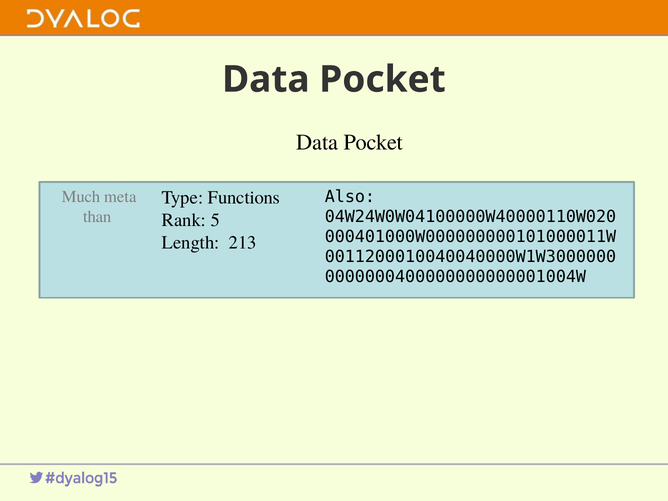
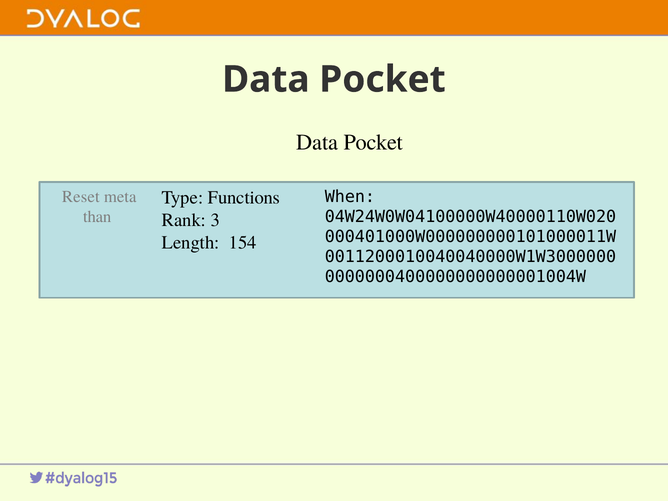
Also: Also -> When (350, 197)
Much: Much -> Reset (81, 197)
5: 5 -> 3 (215, 220)
213: 213 -> 154 (243, 242)
